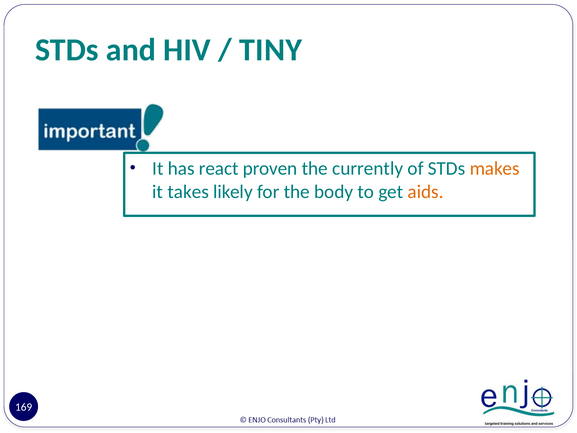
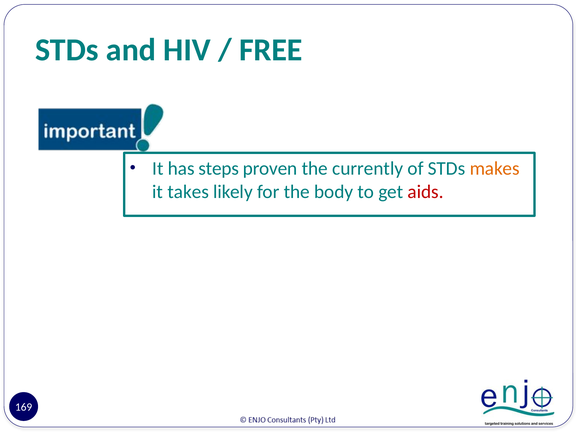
TINY: TINY -> FREE (271, 50)
react: react -> steps (219, 169)
aids colour: orange -> red (426, 192)
